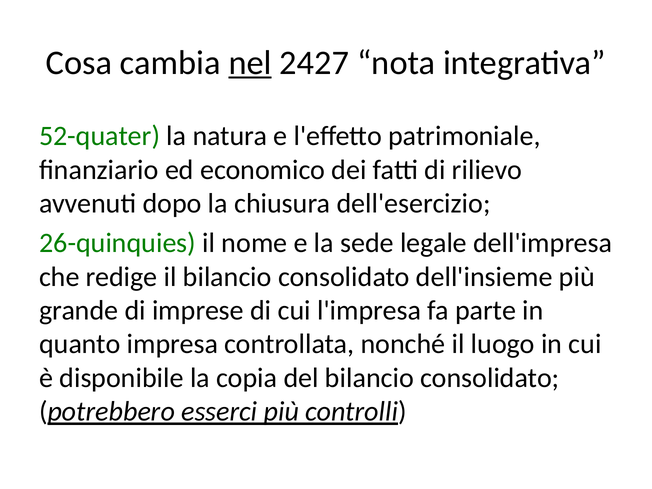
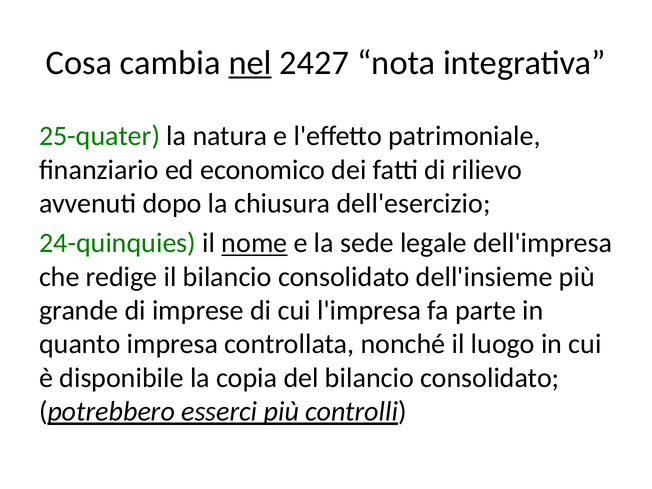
52-quater: 52-quater -> 25-quater (100, 136)
26-quinquies: 26-quinquies -> 24-quinquies (118, 243)
nome underline: none -> present (254, 243)
